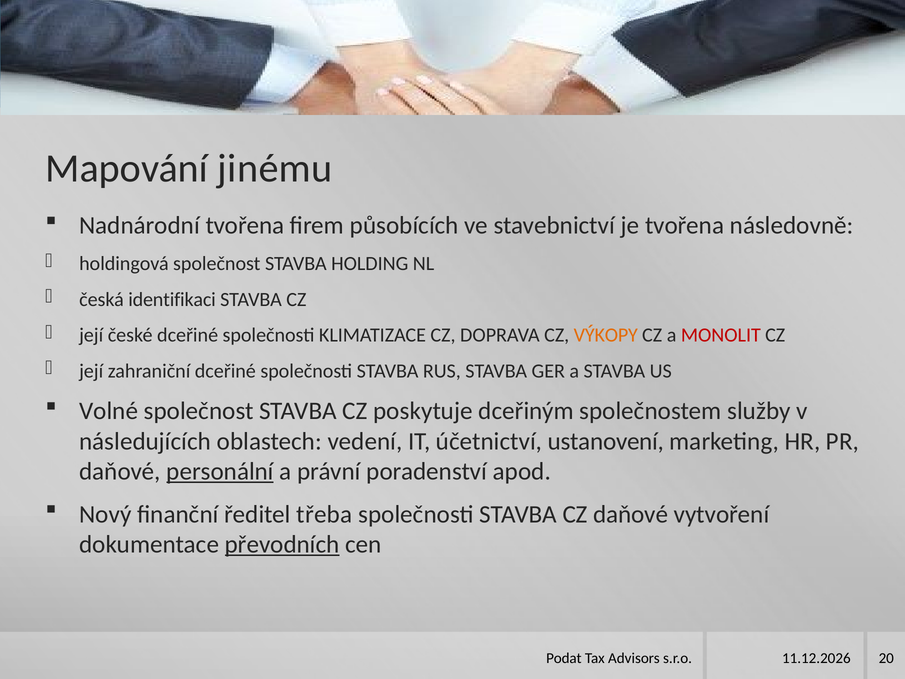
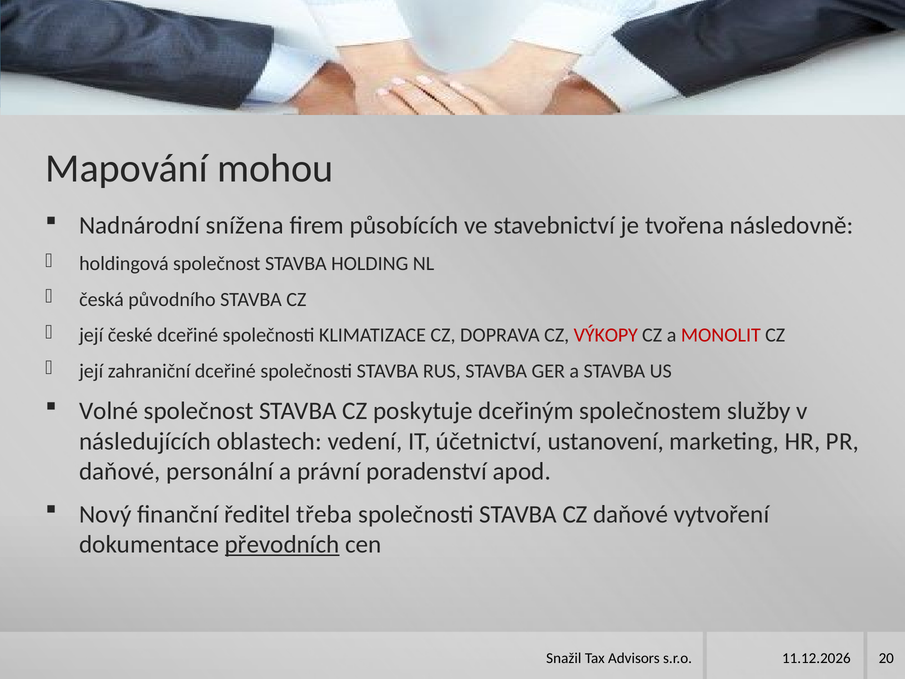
jinému: jinému -> mohou (275, 169)
Nadnárodní tvořena: tvořena -> snížena (245, 225)
identifikaci: identifikaci -> původního (172, 299)
VÝKOPY colour: orange -> red (606, 335)
personální underline: present -> none (220, 471)
Podat: Podat -> Snažil (564, 658)
